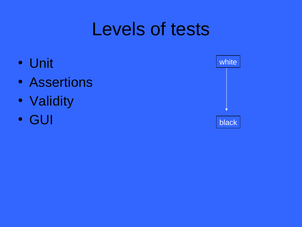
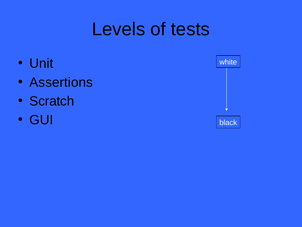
Validity: Validity -> Scratch (52, 101)
